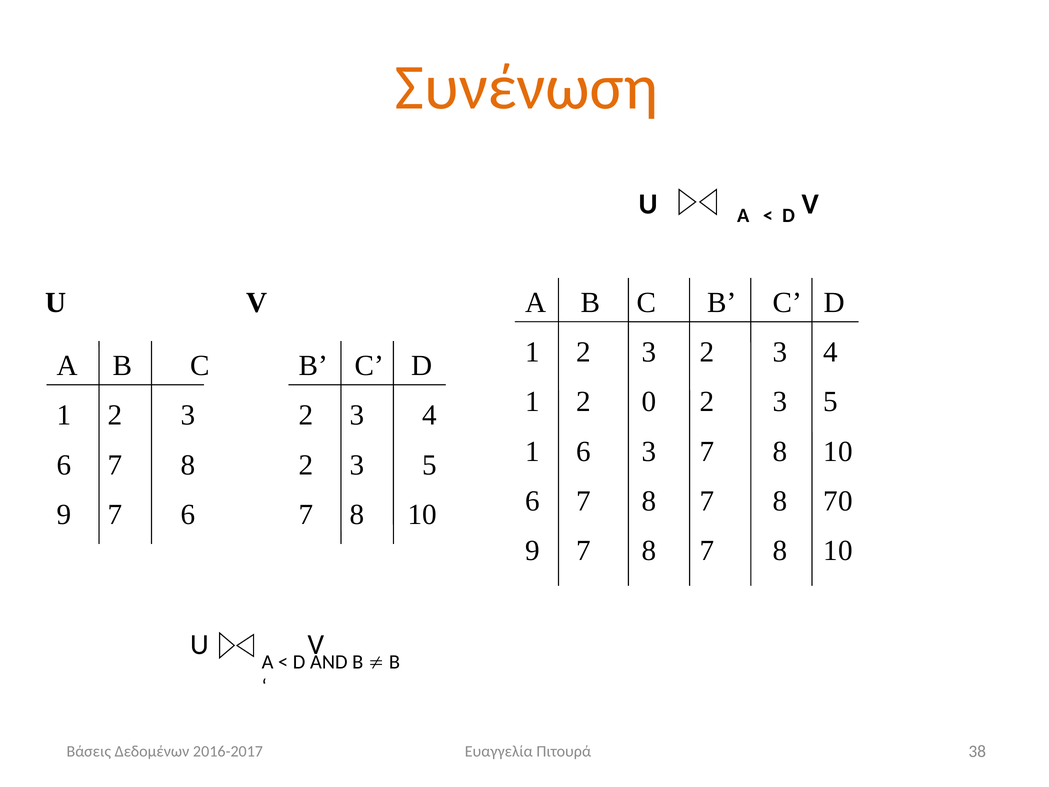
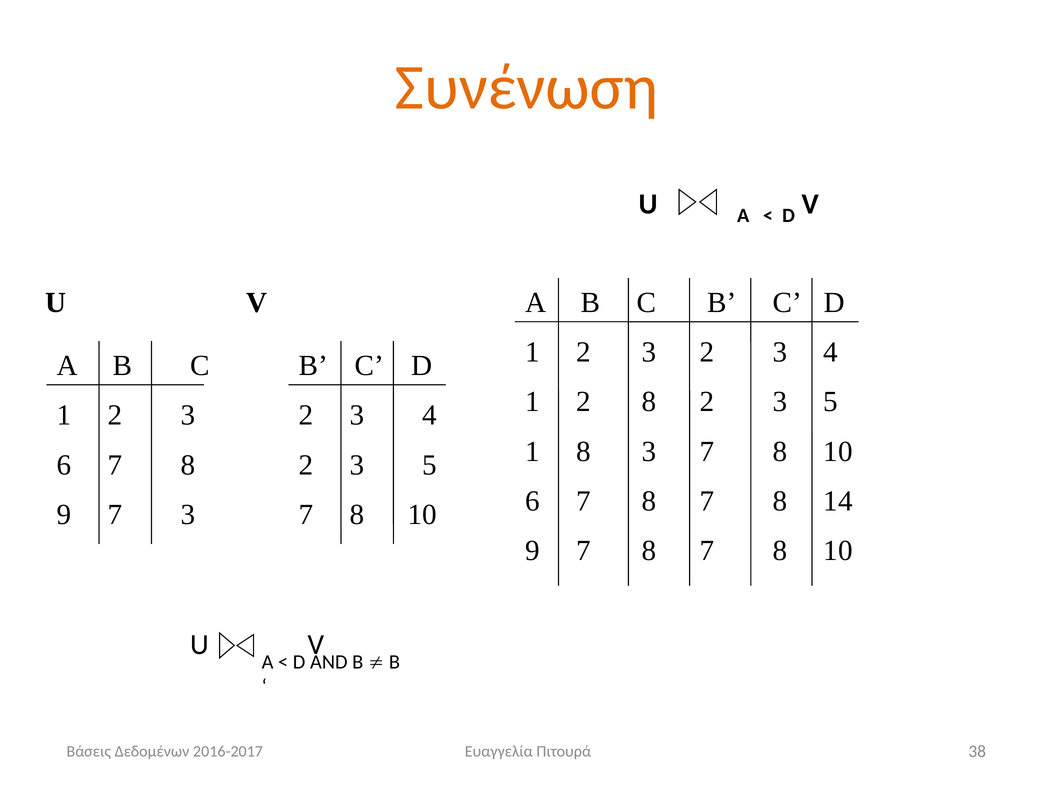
2 0: 0 -> 8 (649, 402)
1 6: 6 -> 8 (583, 451)
70: 70 -> 14 (838, 501)
7 6: 6 -> 3 (188, 514)
